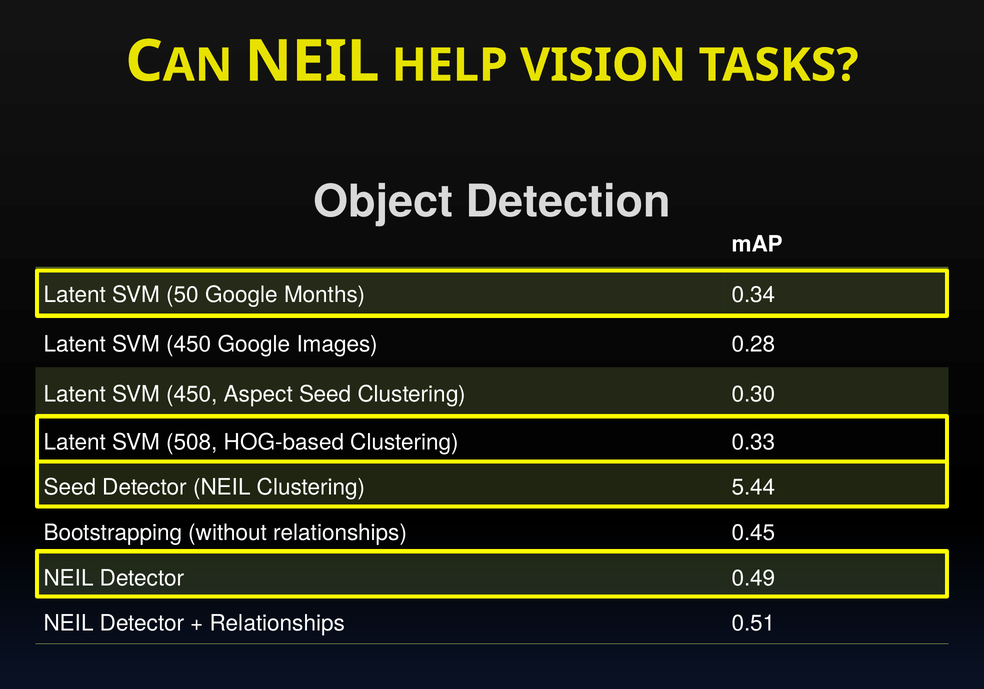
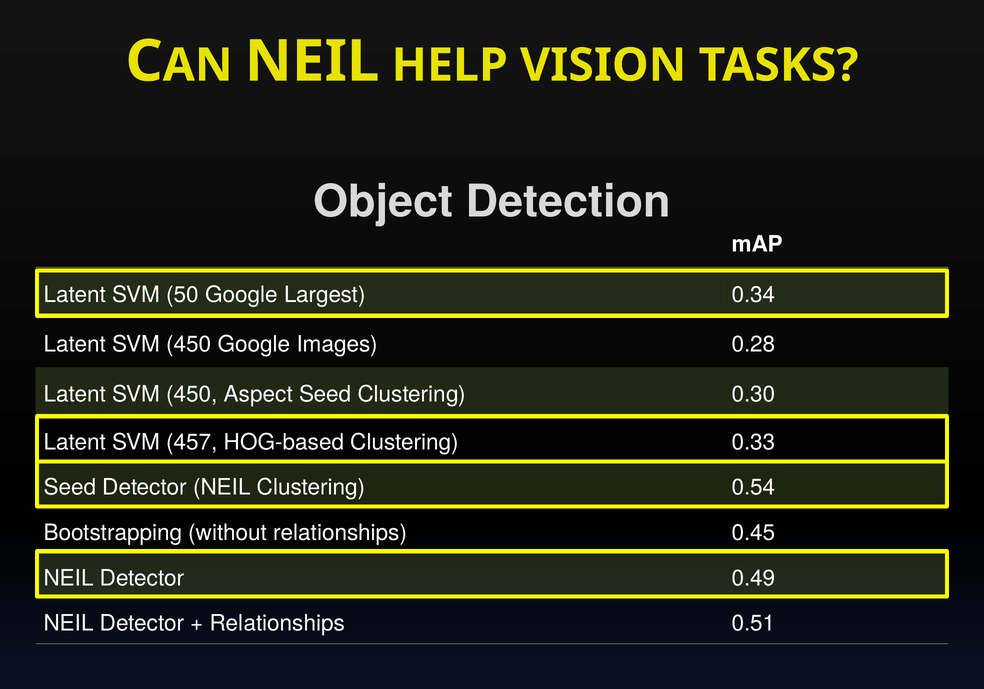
Months: Months -> Largest (325, 294)
508: 508 -> 457 (192, 442)
5.44: 5.44 -> 0.54 (754, 487)
